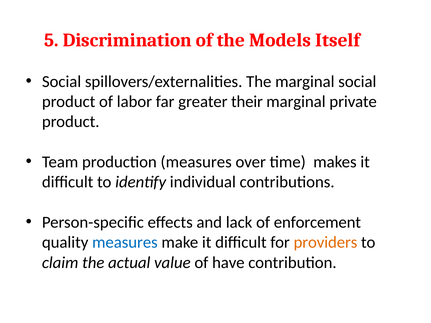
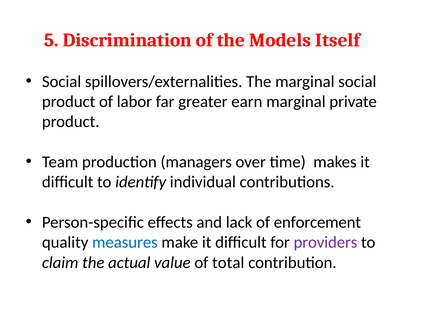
their: their -> earn (247, 102)
production measures: measures -> managers (196, 162)
providers colour: orange -> purple (325, 243)
have: have -> total (228, 263)
